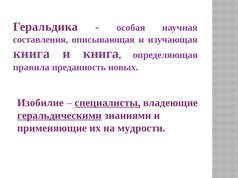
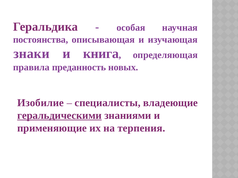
составления: составления -> постоянства (41, 40)
книга: книга -> знаки (31, 54)
специалисты underline: present -> none (108, 103)
мудрости: мудрости -> терпения (141, 128)
